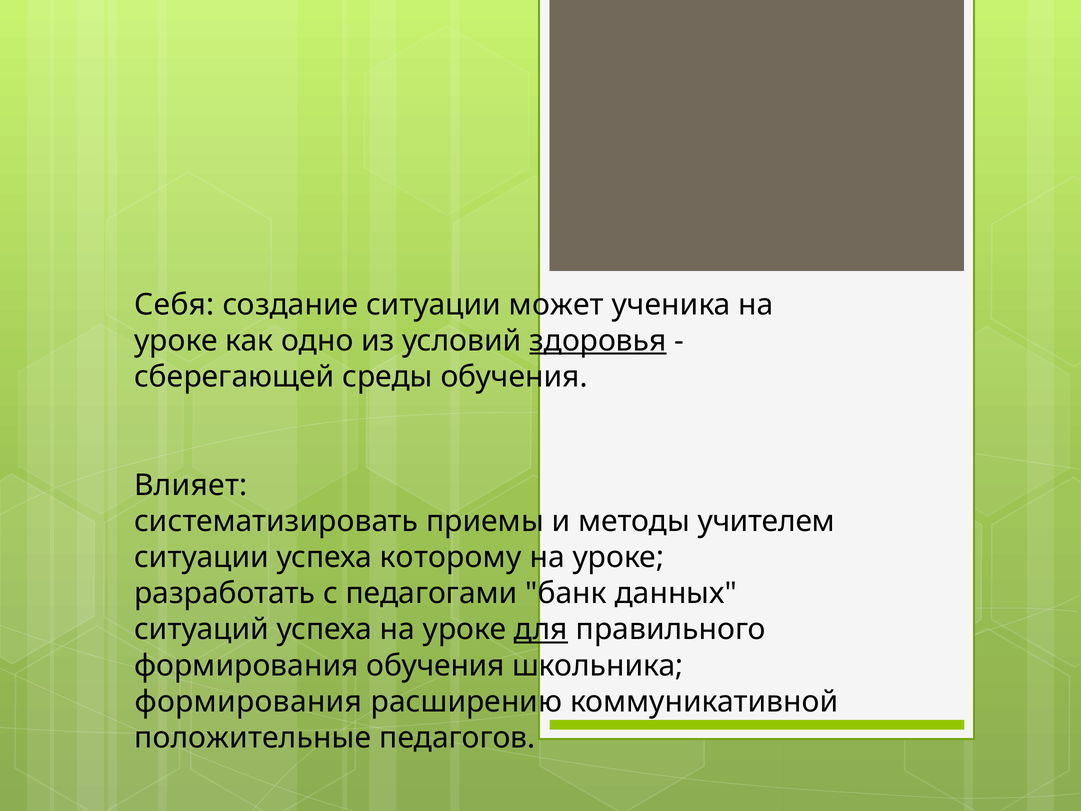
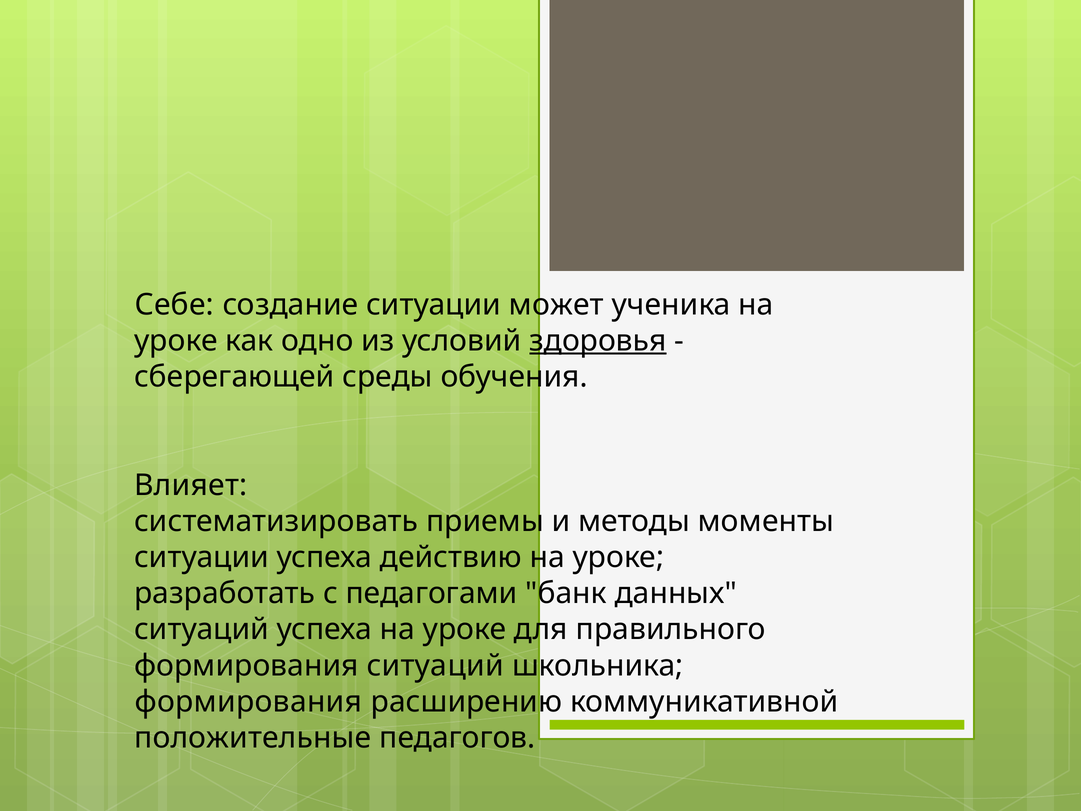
Себя: Себя -> Себе (174, 305)
учителем: учителем -> моменты (766, 521)
которому: которому -> действию (451, 557)
для underline: present -> none (541, 629)
формирования обучения: обучения -> ситуаций (435, 665)
